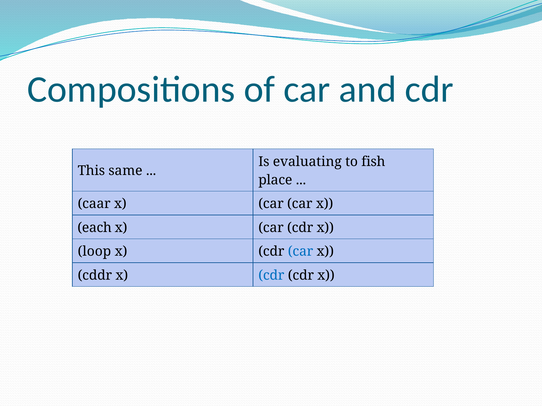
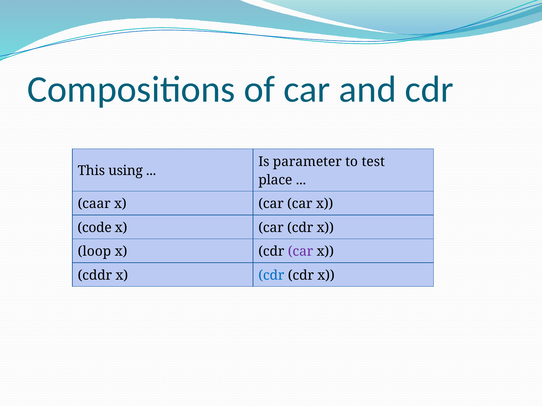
evaluating: evaluating -> parameter (307, 162)
fish: fish -> test (373, 162)
same: same -> using (126, 171)
each: each -> code (95, 228)
car colour: blue -> purple (301, 252)
